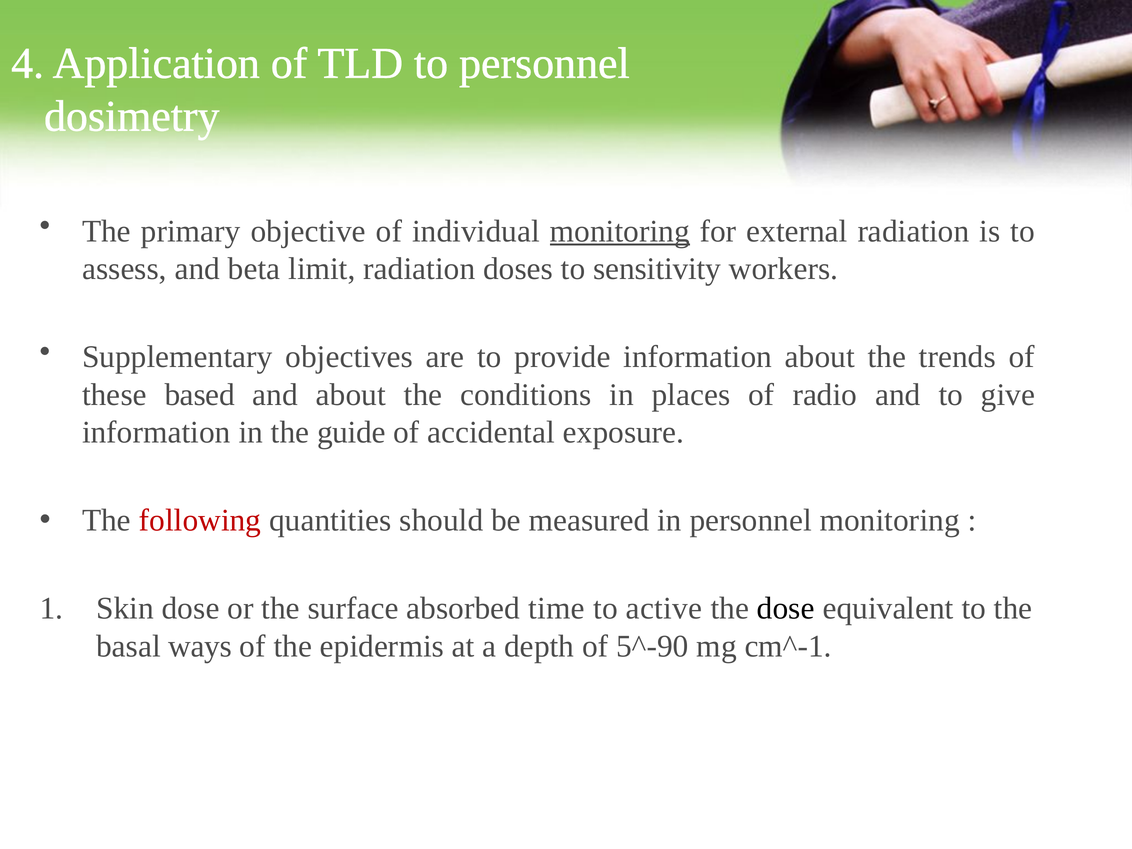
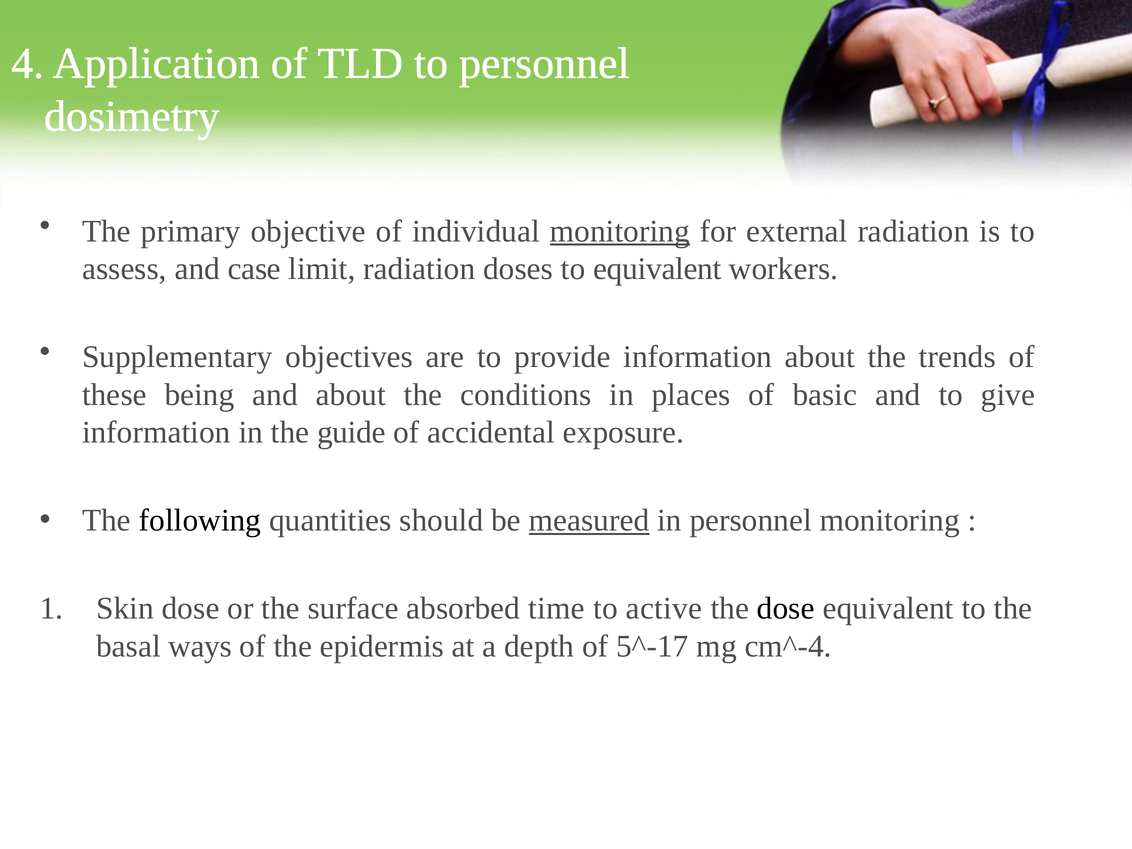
beta: beta -> case (254, 269)
to sensitivity: sensitivity -> equivalent (657, 269)
based: based -> being (200, 395)
radio: radio -> basic (825, 395)
following colour: red -> black (200, 520)
measured underline: none -> present (589, 520)
5^-90: 5^-90 -> 5^-17 (652, 646)
cm^-1: cm^-1 -> cm^-4 (788, 646)
